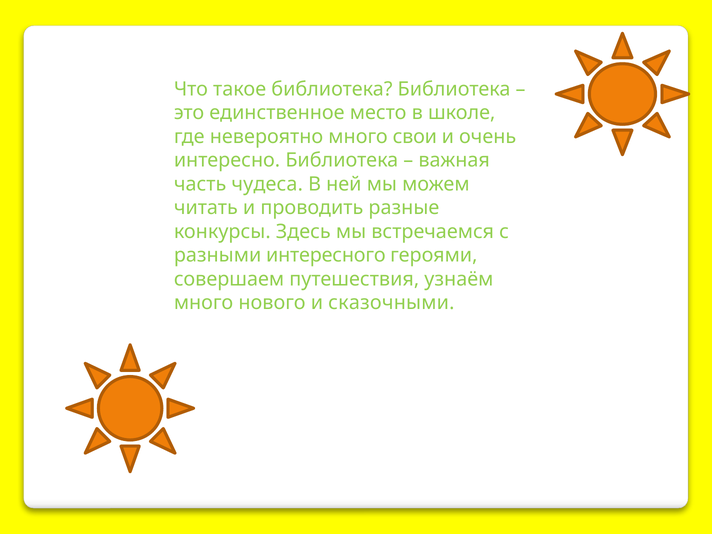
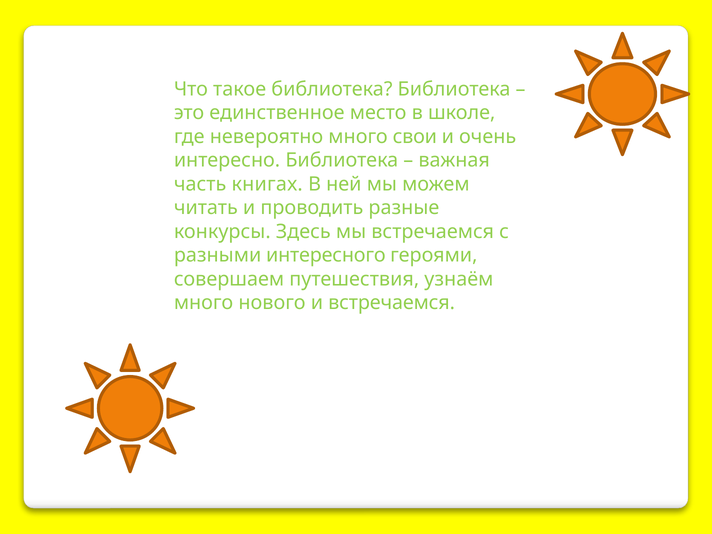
чудеса: чудеса -> книгах (267, 184)
и сказочными: сказочными -> встречаемся (392, 303)
